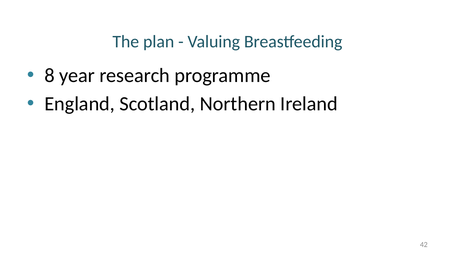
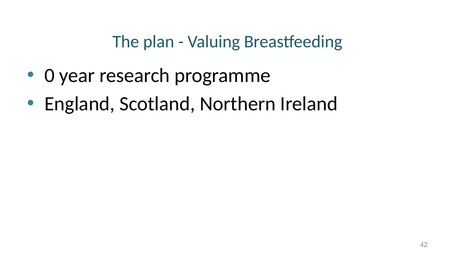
8: 8 -> 0 (49, 76)
